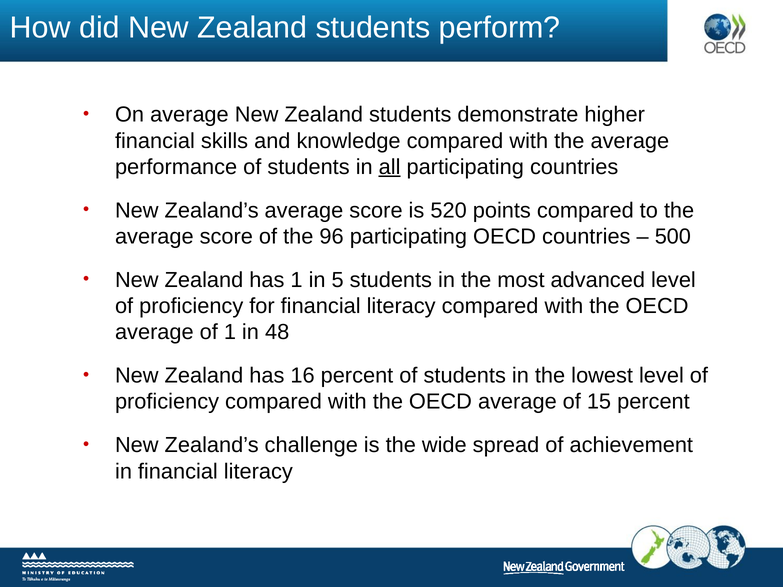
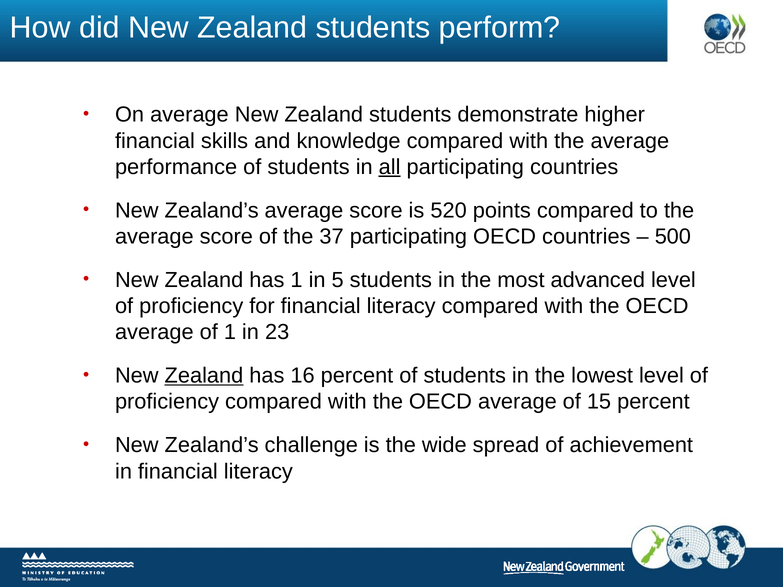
96: 96 -> 37 (332, 237)
48: 48 -> 23 (277, 332)
Zealand underline: none -> present (204, 376)
